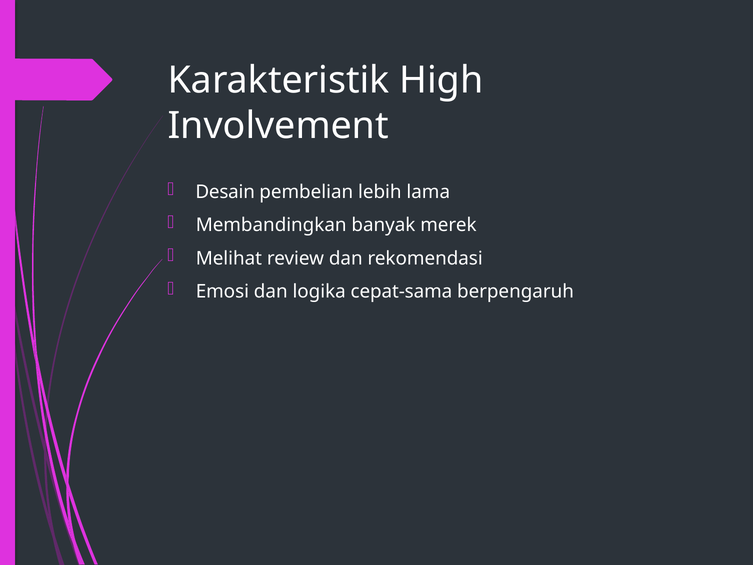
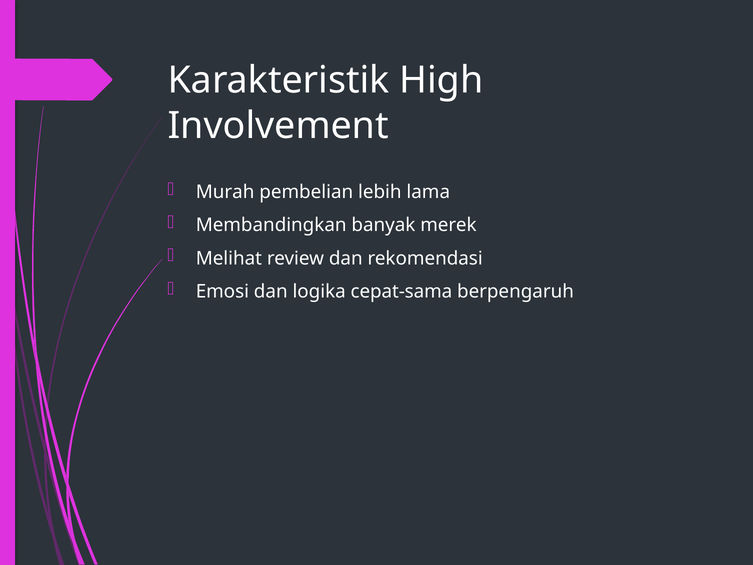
Desain: Desain -> Murah (225, 192)
